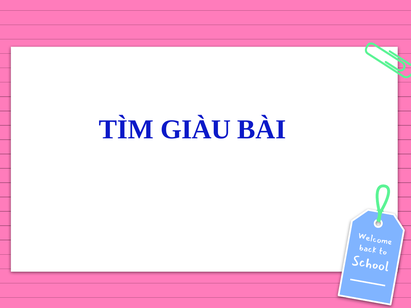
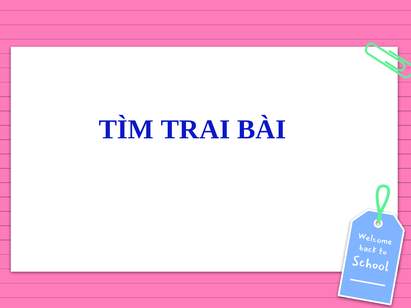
GIÀU: GIÀU -> TRAI (195, 130)
